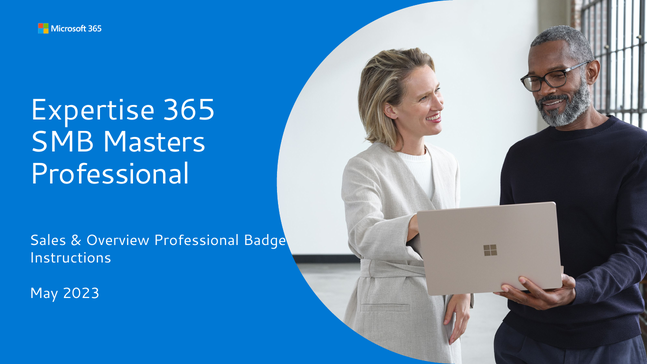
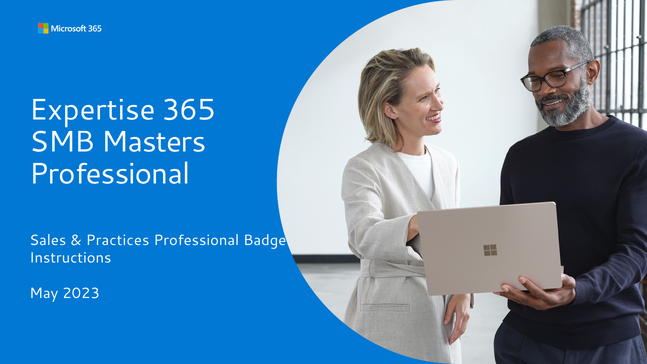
Overview: Overview -> Practices (118, 240)
